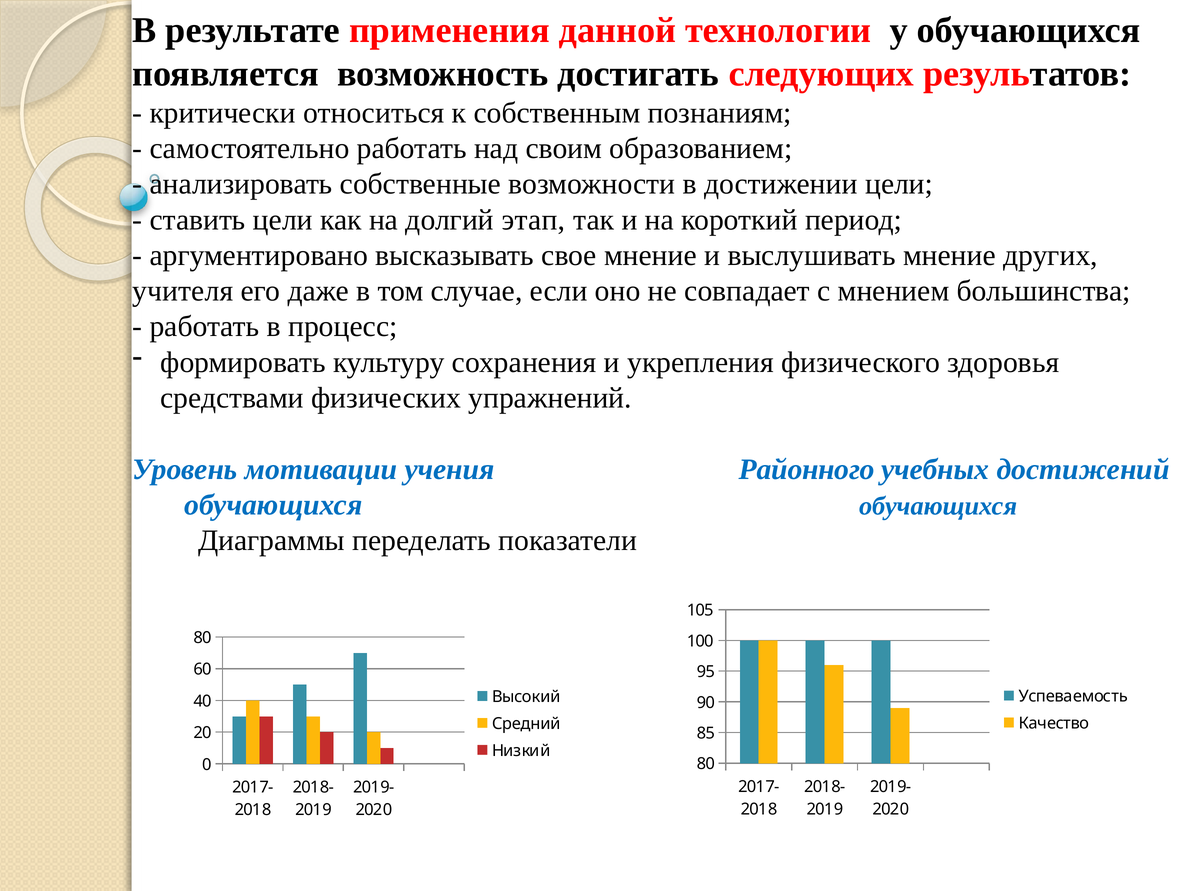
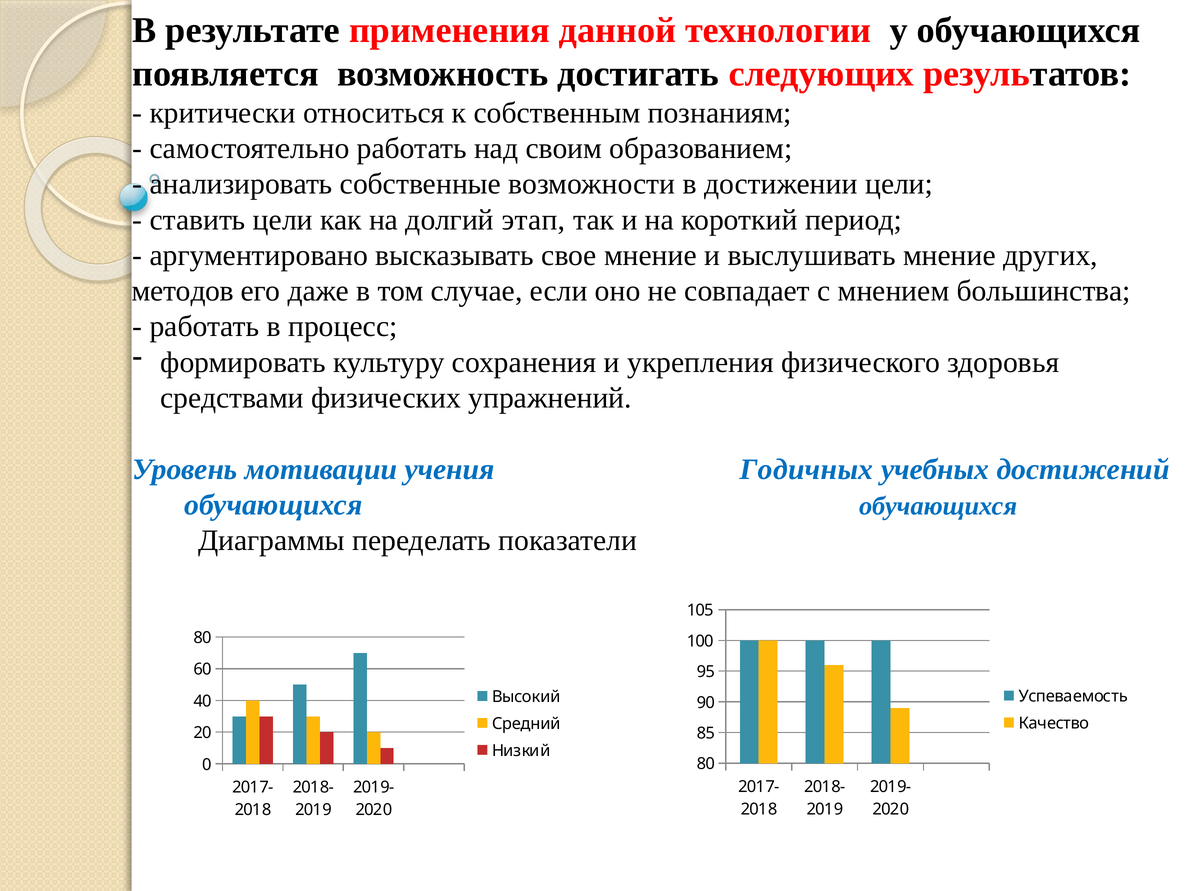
учителя: учителя -> методов (183, 291)
Районного: Районного -> Годичных (806, 469)
